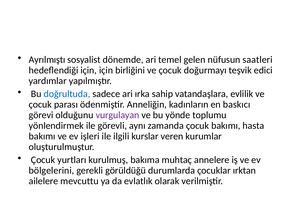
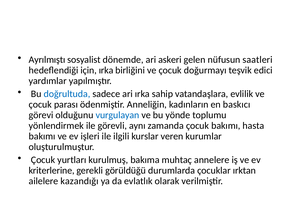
temel: temel -> askeri (170, 60)
için için: için -> ırka (106, 70)
vurgulayan colour: purple -> blue (117, 115)
bölgelerini: bölgelerini -> kriterlerine (52, 171)
mevcuttu: mevcuttu -> kazandığı (79, 181)
